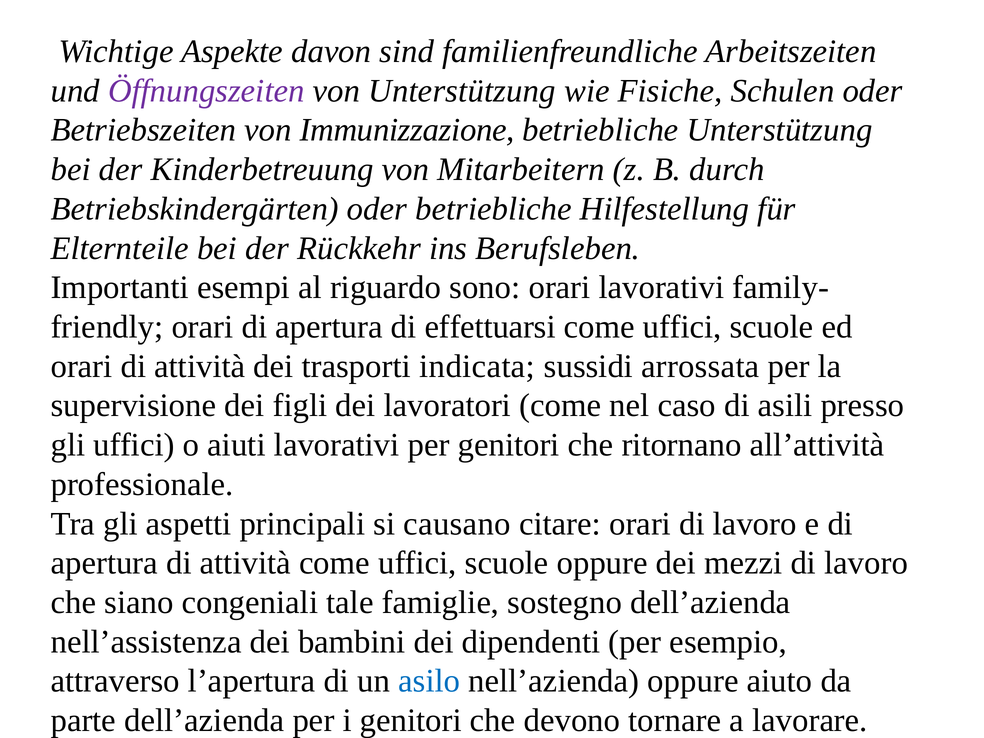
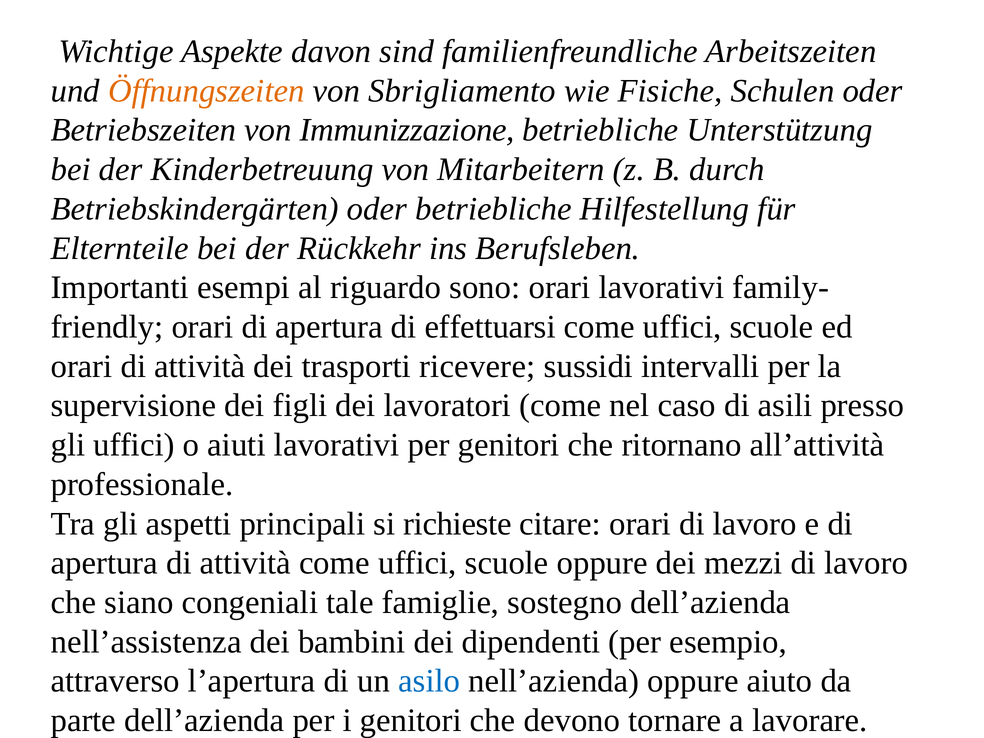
Öffnungszeiten colour: purple -> orange (206, 91)
von Unterstützung: Unterstützung -> Sbrigliamento (462, 91)
indicata: indicata -> ricevere (477, 366)
arrossata: arrossata -> intervalli (700, 366)
causano: causano -> richieste (457, 524)
